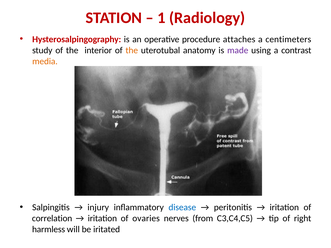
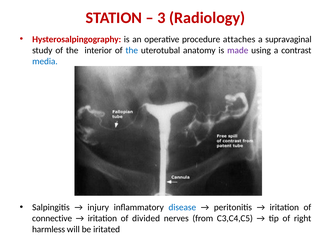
1: 1 -> 3 (161, 18)
centimeters: centimeters -> supravaginal (288, 39)
the colour: orange -> blue (132, 50)
media colour: orange -> blue (45, 61)
correlation: correlation -> connective (52, 219)
ovaries: ovaries -> divided (146, 219)
